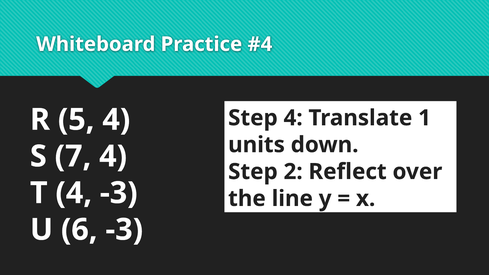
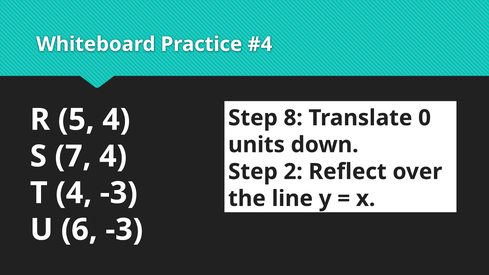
Step 4: 4 -> 8 (293, 118)
1: 1 -> 0 (425, 118)
